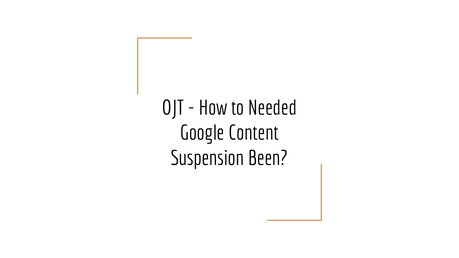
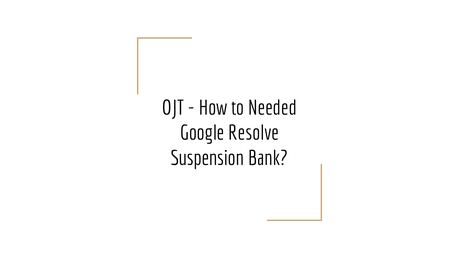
Content: Content -> Resolve (253, 133)
Been: Been -> Bank (268, 158)
